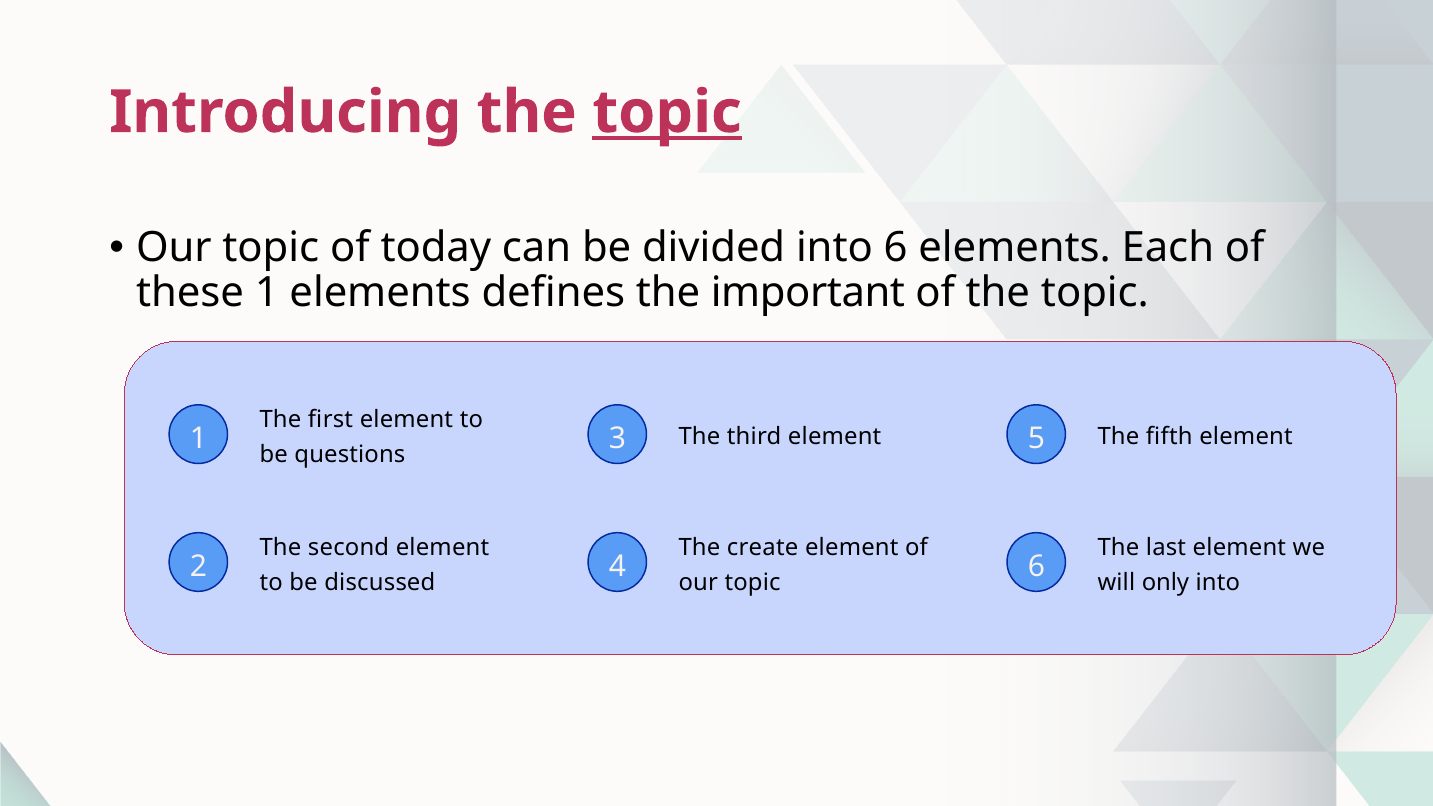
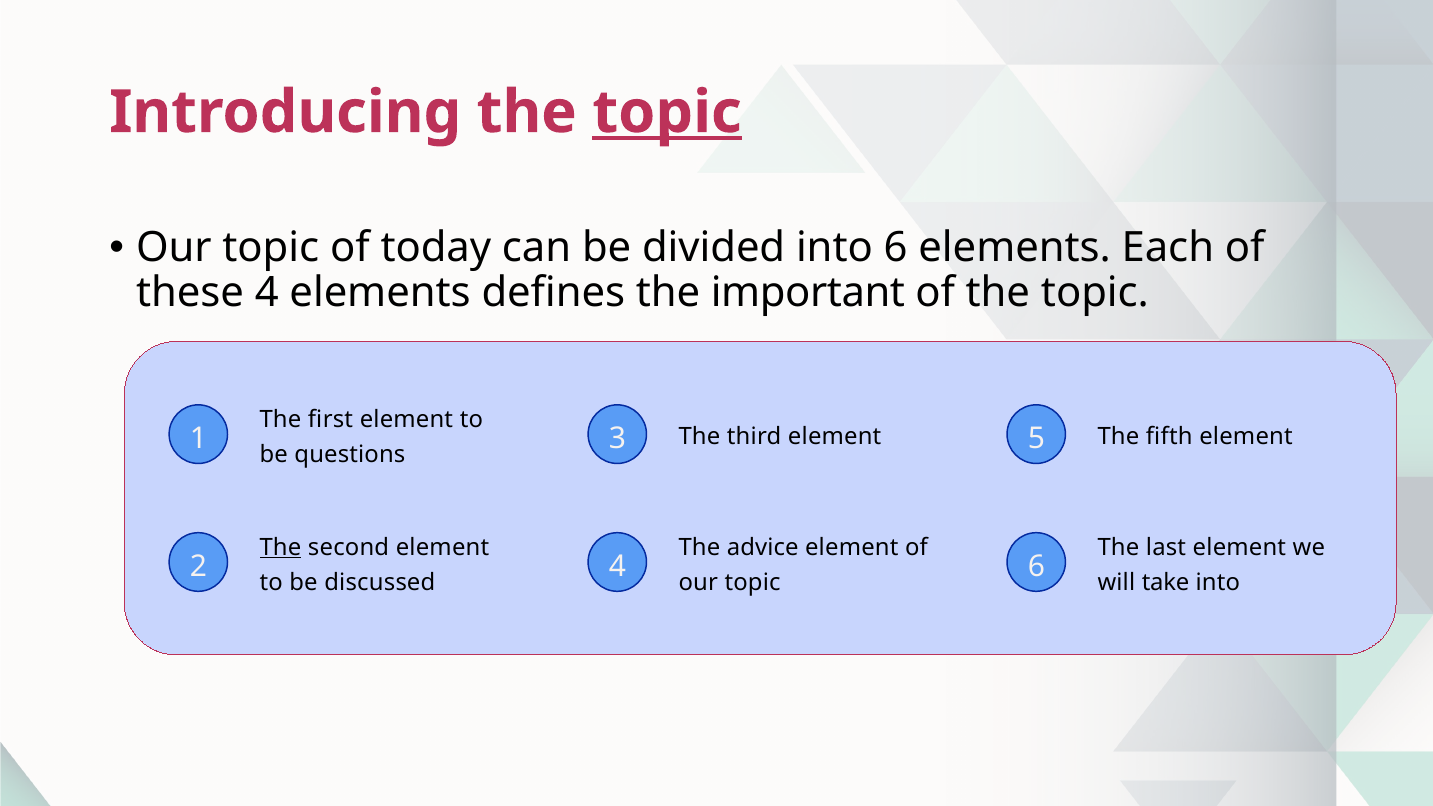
these 1: 1 -> 4 (267, 293)
The underline: none -> present (280, 547)
create: create -> advice (763, 547)
only: only -> take (1166, 582)
